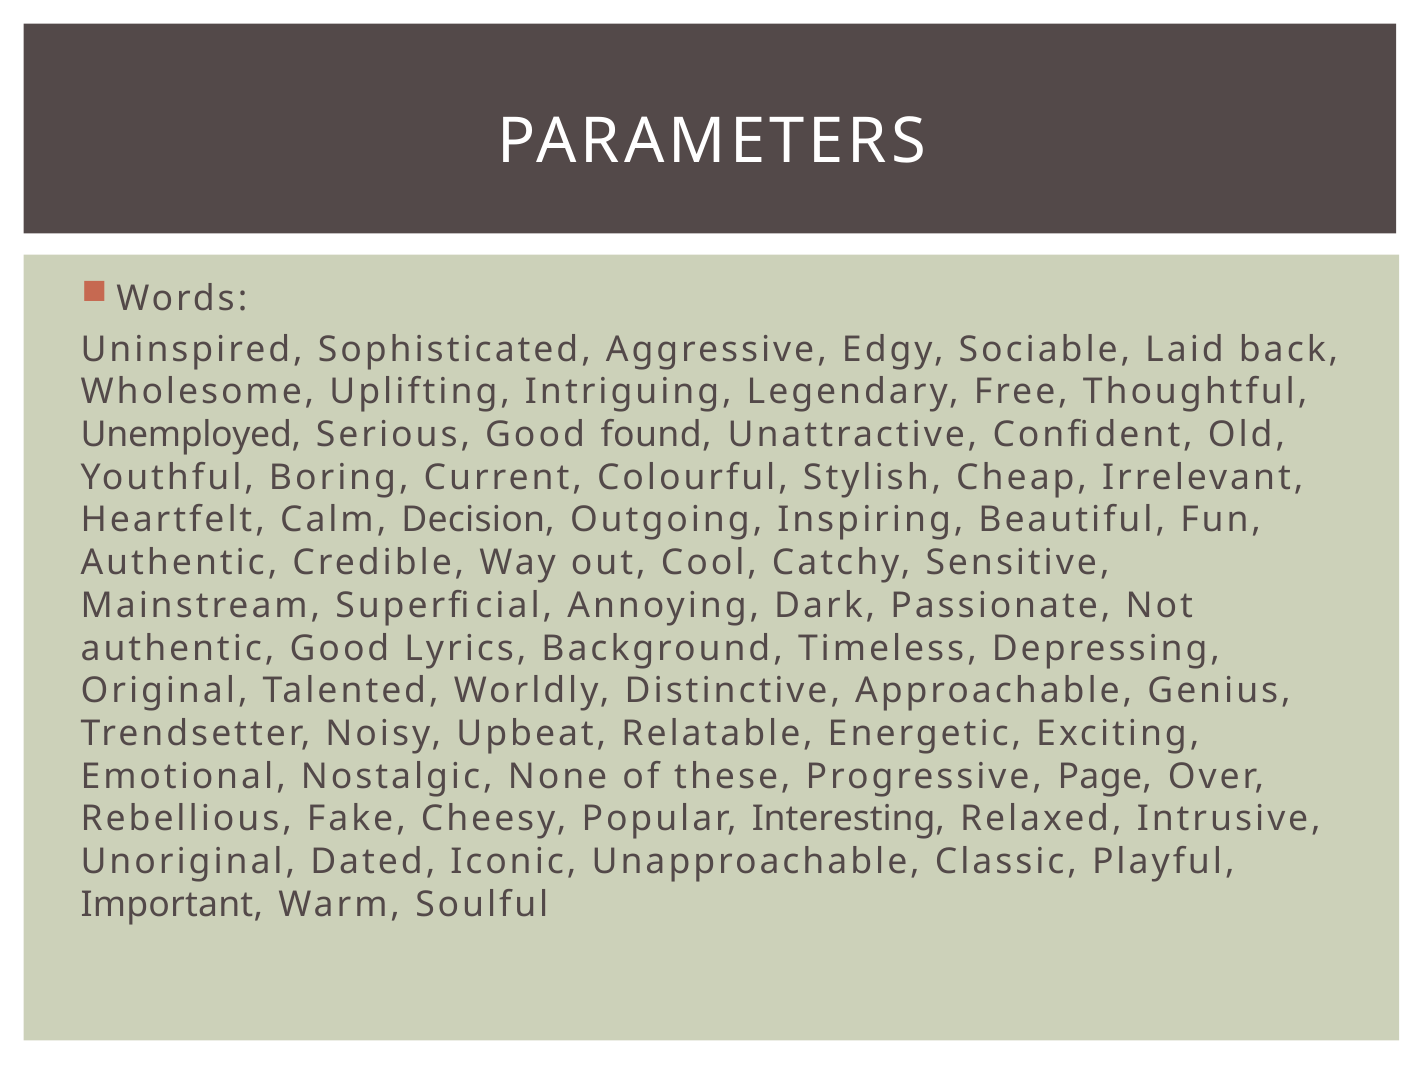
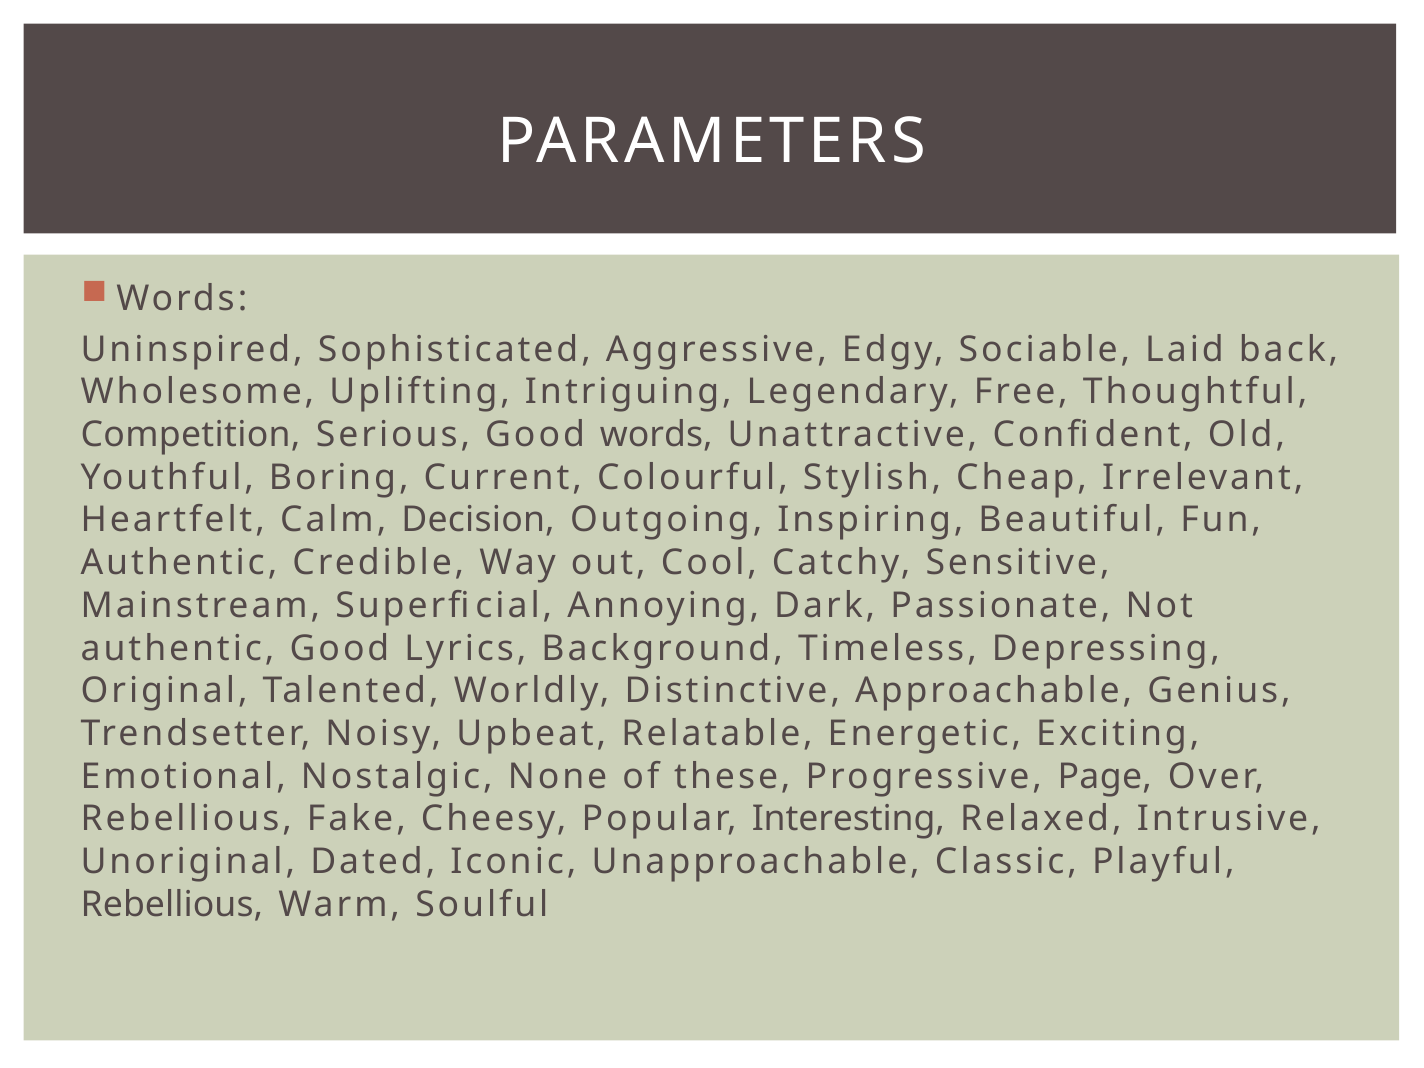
Unemployed: Unemployed -> Competition (191, 435)
Good found: found -> words (656, 435)
Important: Important -> Rebellious (172, 905)
